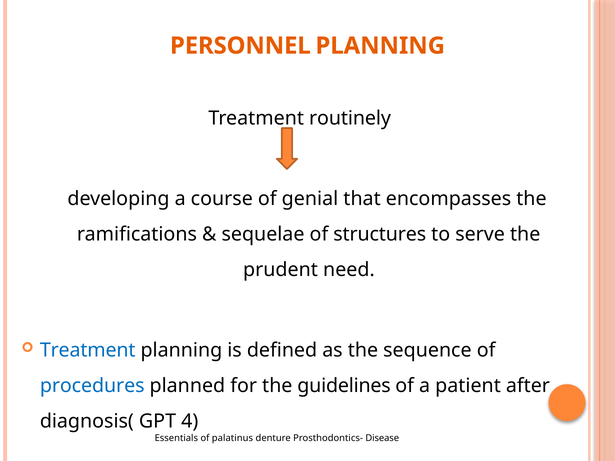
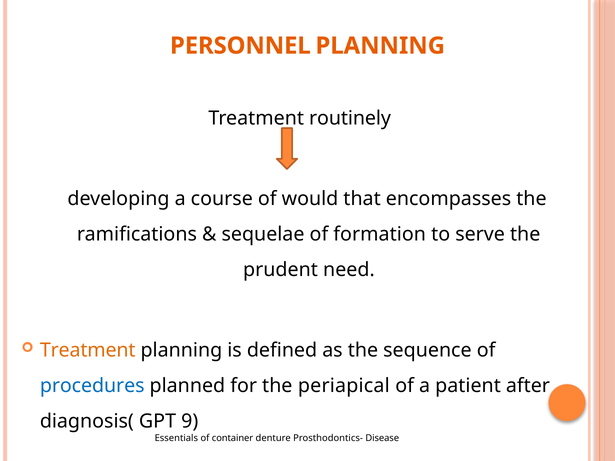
genial: genial -> would (310, 199)
structures: structures -> formation (380, 234)
Treatment colour: blue -> orange (88, 351)
guidelines: guidelines -> periapical (344, 386)
4: 4 -> 9 (190, 421)
palatinus: palatinus -> container (233, 439)
